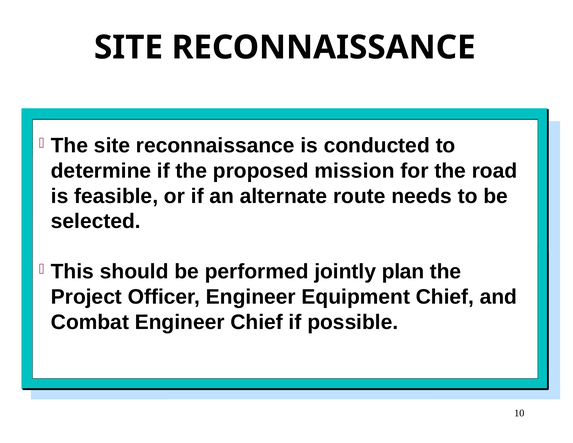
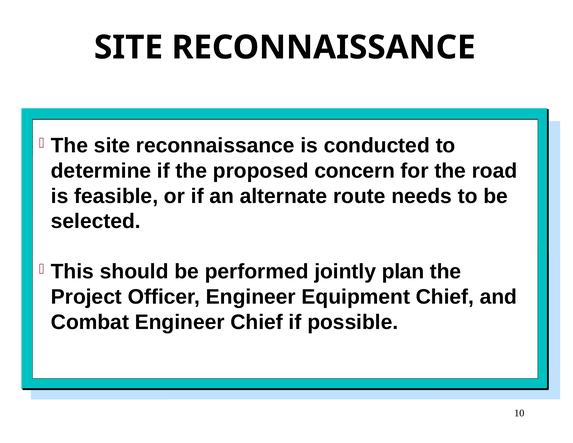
mission: mission -> concern (355, 171)
